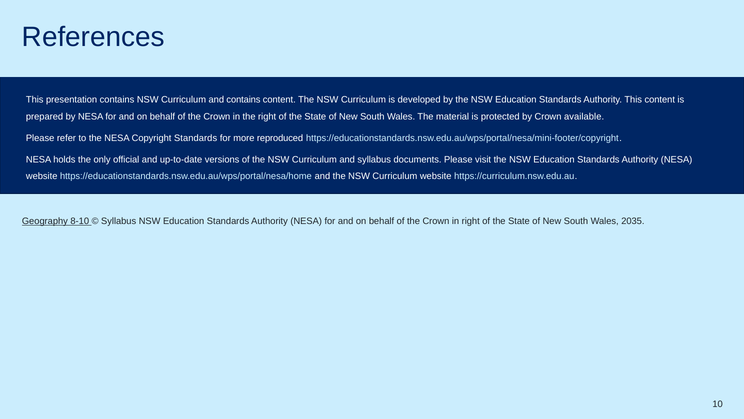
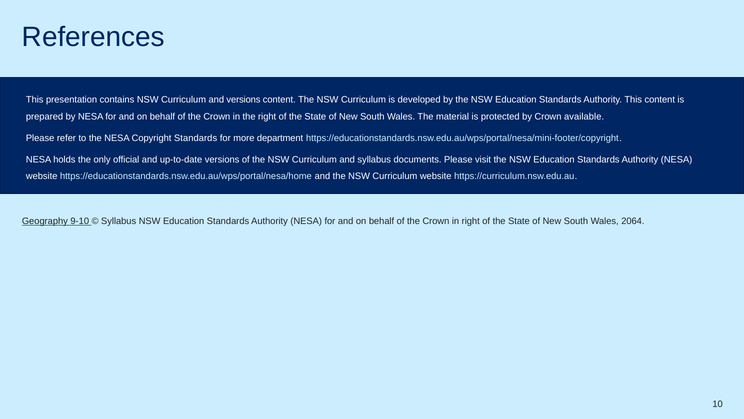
and contains: contains -> versions (243, 100)
reproduced: reproduced -> department (280, 138)
8-10: 8-10 -> 9-10 (80, 221)
2035: 2035 -> 2064 (633, 221)
